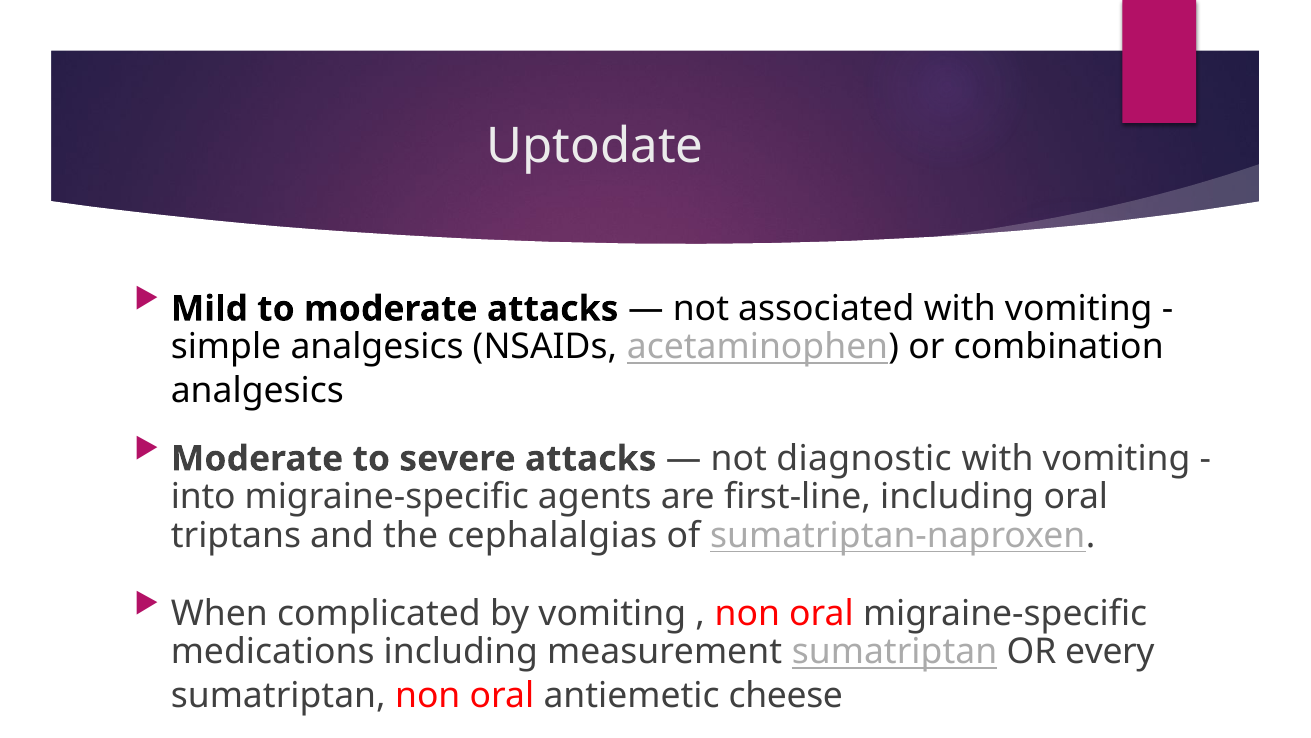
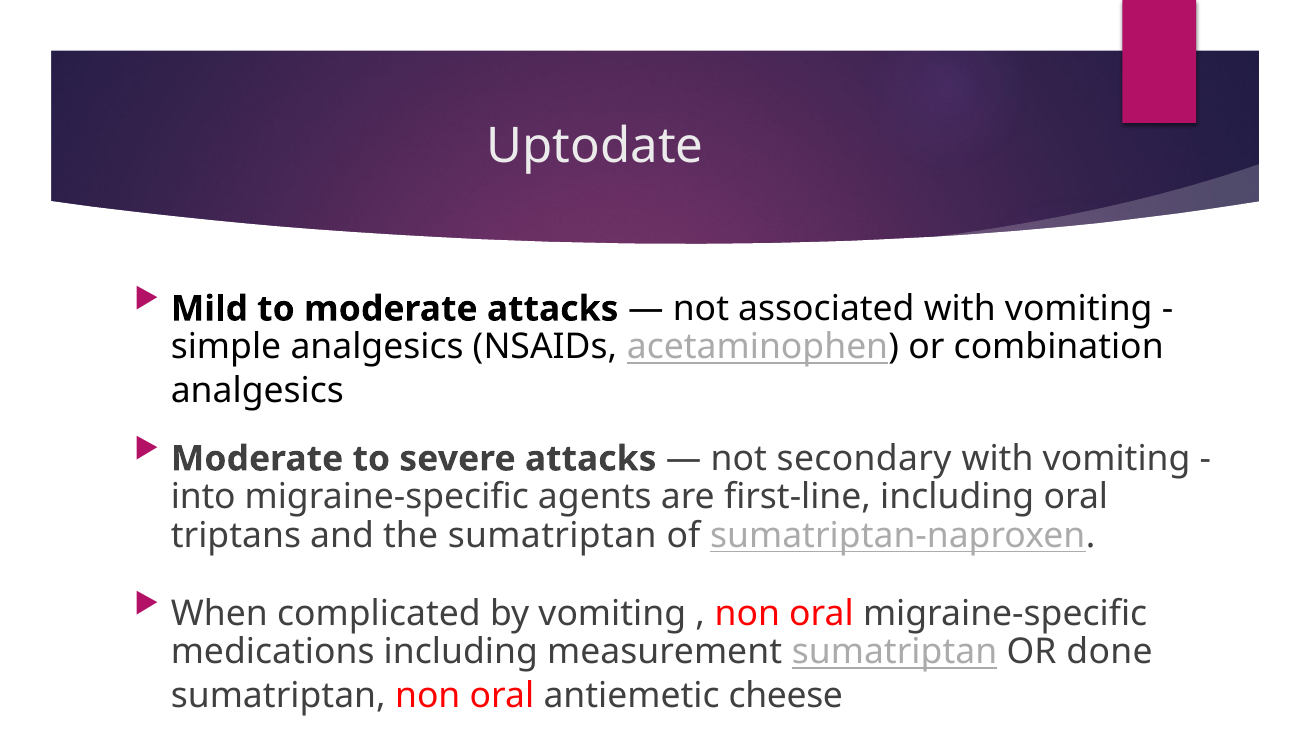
diagnostic: diagnostic -> secondary (864, 458)
the cephalalgias: cephalalgias -> sumatriptan (552, 535)
every: every -> done (1110, 651)
